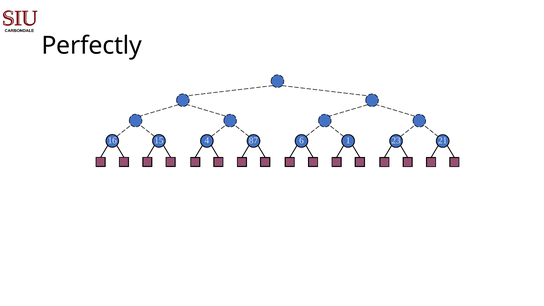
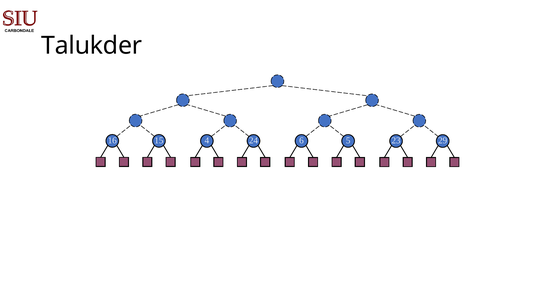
Perfectly: Perfectly -> Talukder (92, 46)
87: 87 -> 24 (253, 141)
1: 1 -> 5 (348, 141)
21: 21 -> 29 (443, 141)
